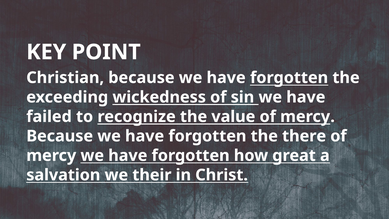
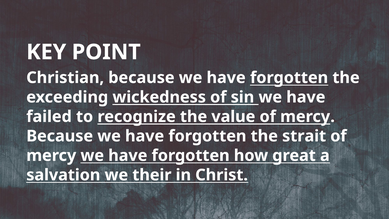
there: there -> strait (304, 136)
